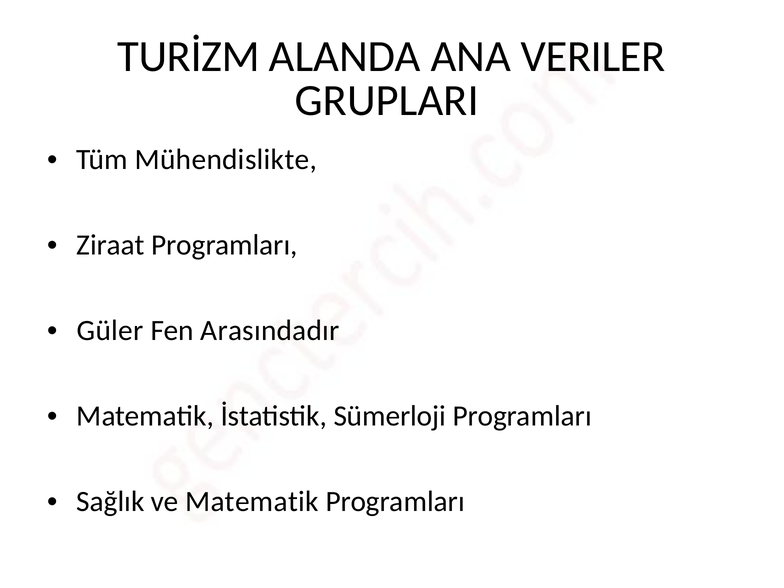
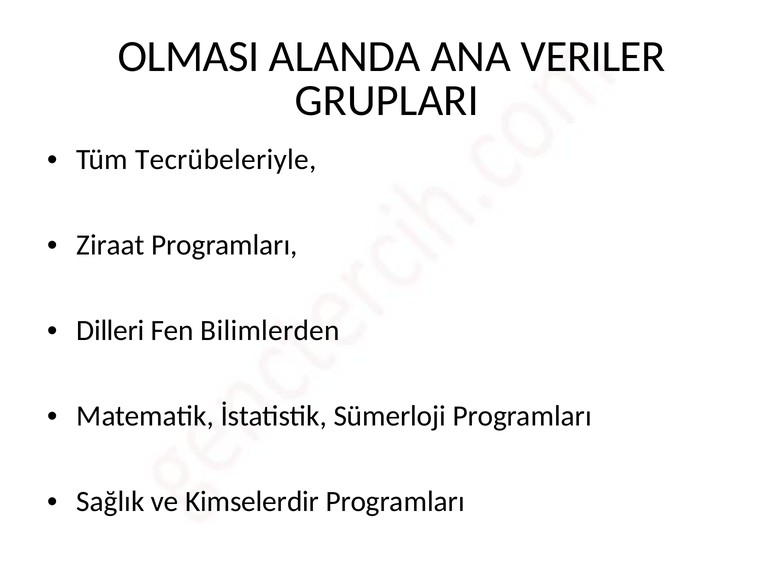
TURİZM: TURİZM -> OLMASI (189, 57)
Mühendislikte: Mühendislikte -> Tecrübeleriyle (226, 159)
Güler: Güler -> Dilleri (110, 330)
Arasındadır: Arasındadır -> Bilimlerden (270, 330)
ve Matematik: Matematik -> Kimselerdir (252, 502)
